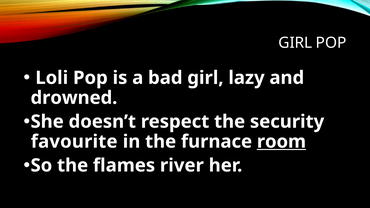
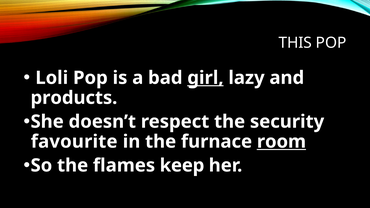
GIRL: GIRL -> THIS (295, 43)
girl underline: none -> present (205, 78)
drowned: drowned -> products (74, 98)
river: river -> keep (182, 166)
